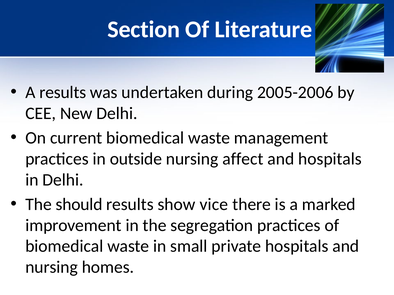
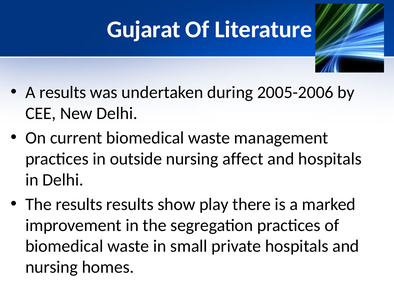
Section: Section -> Gujarat (144, 30)
The should: should -> results (79, 205)
vice: vice -> play (214, 205)
